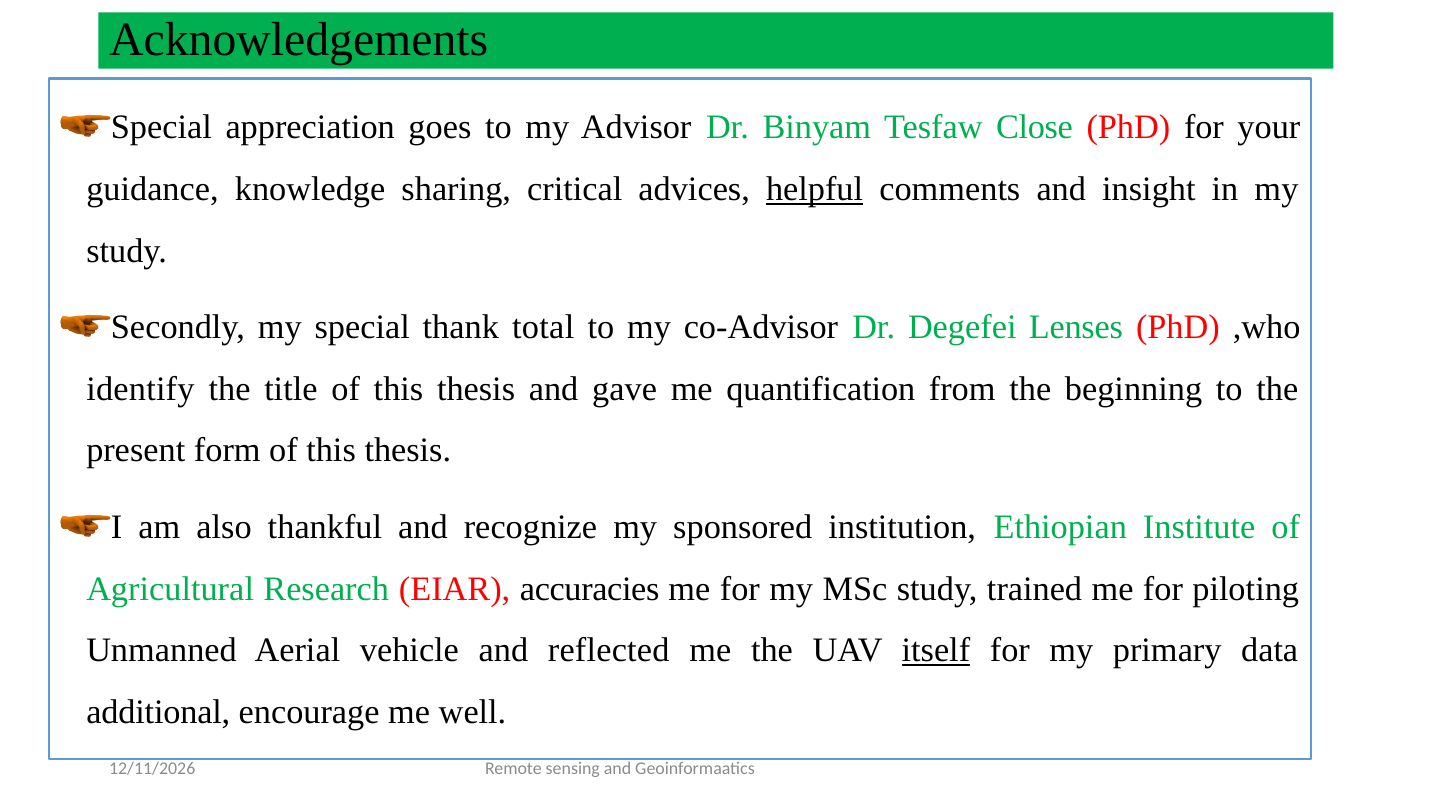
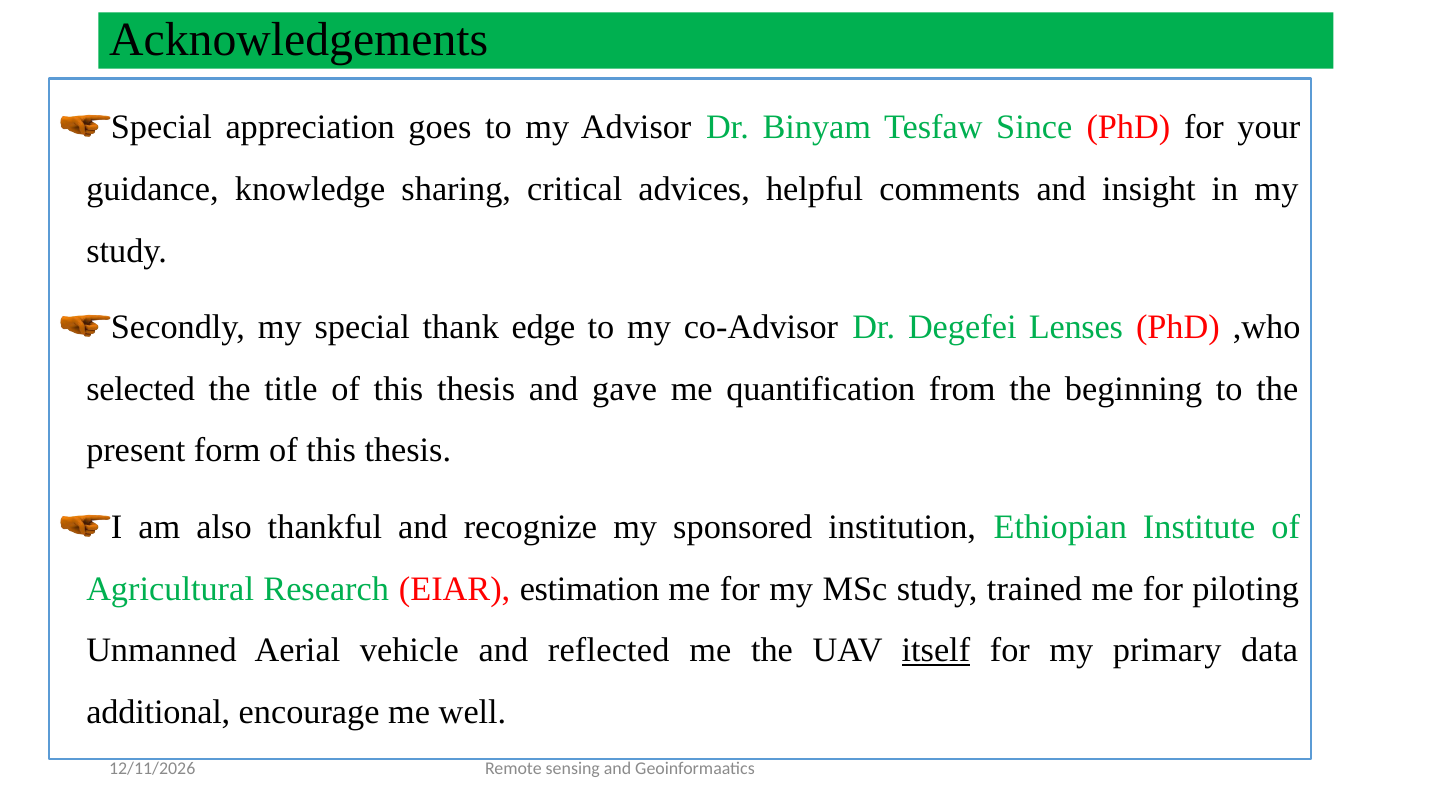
Close: Close -> Since (1034, 127)
helpful underline: present -> none (815, 189)
total: total -> edge (543, 327)
identify: identify -> selected (141, 389)
accuracies: accuracies -> estimation (590, 589)
